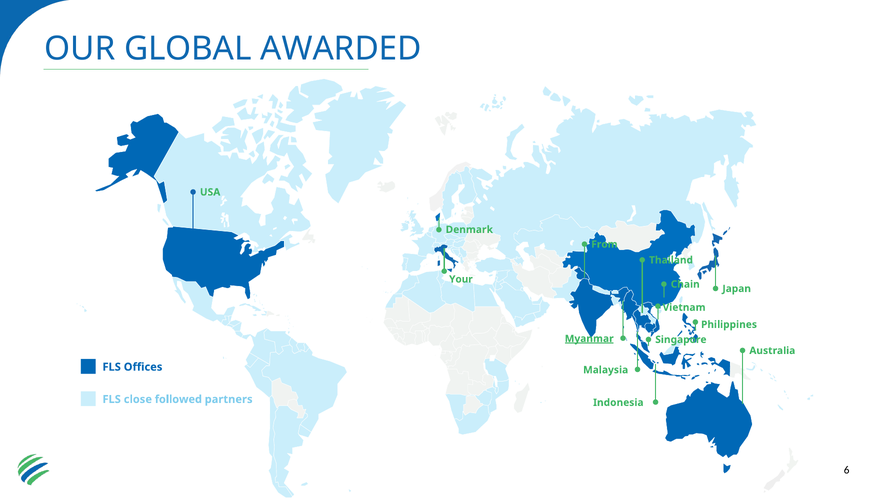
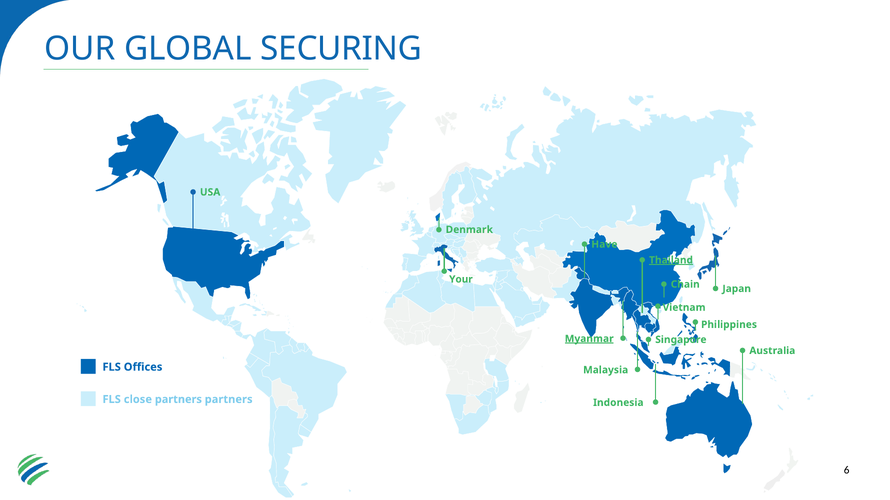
AWARDED: AWARDED -> SECURING (341, 49)
From: From -> Have (604, 245)
Thailand underline: none -> present (671, 260)
close followed: followed -> partners (178, 400)
